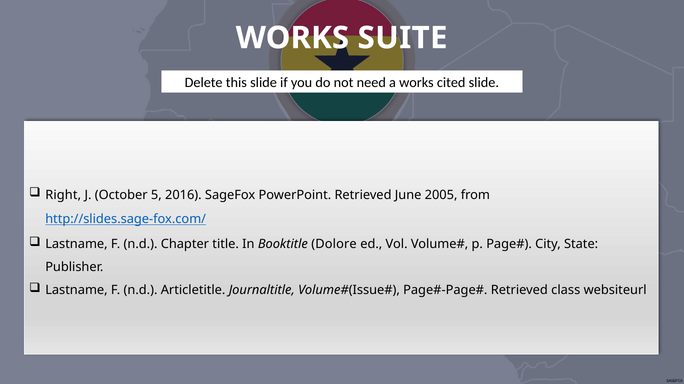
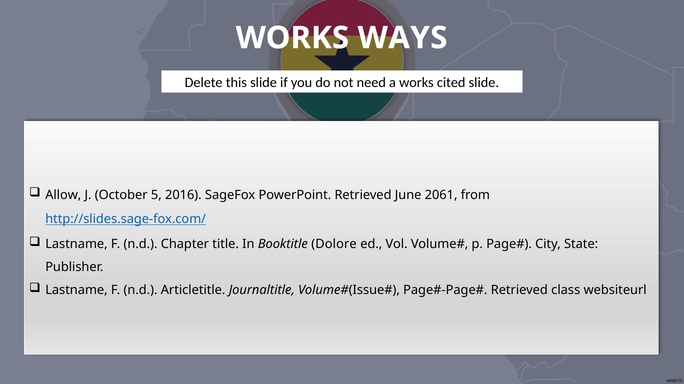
SUITE: SUITE -> WAYS (403, 38)
Right: Right -> Allow (63, 195)
2005: 2005 -> 2061 (441, 195)
